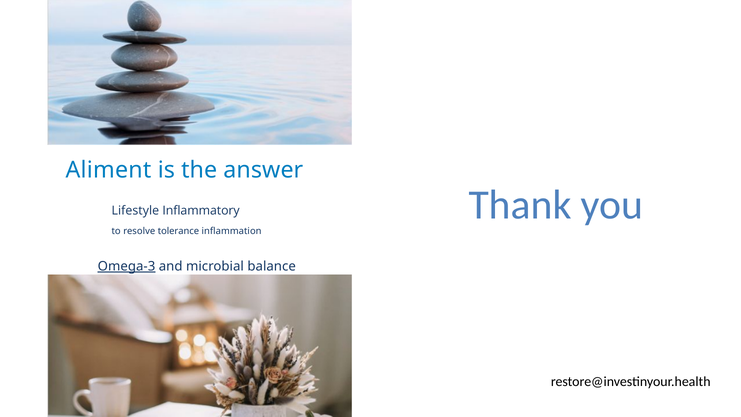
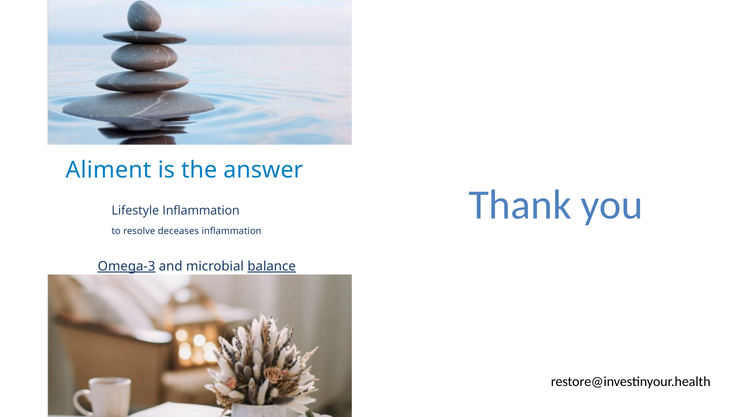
Lifestyle Inflammatory: Inflammatory -> Inflammation (201, 210)
tolerance: tolerance -> deceases (178, 231)
balance underline: none -> present (272, 266)
